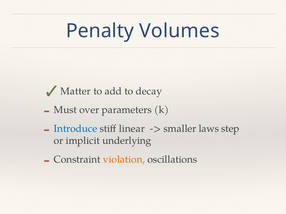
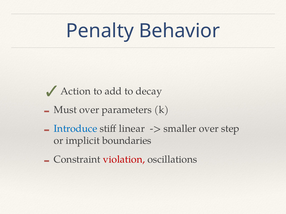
Volumes: Volumes -> Behavior (179, 31)
Matter: Matter -> Action (76, 91)
smaller laws: laws -> over (209, 129)
underlying: underlying -> boundaries (127, 141)
violation colour: orange -> red (124, 160)
